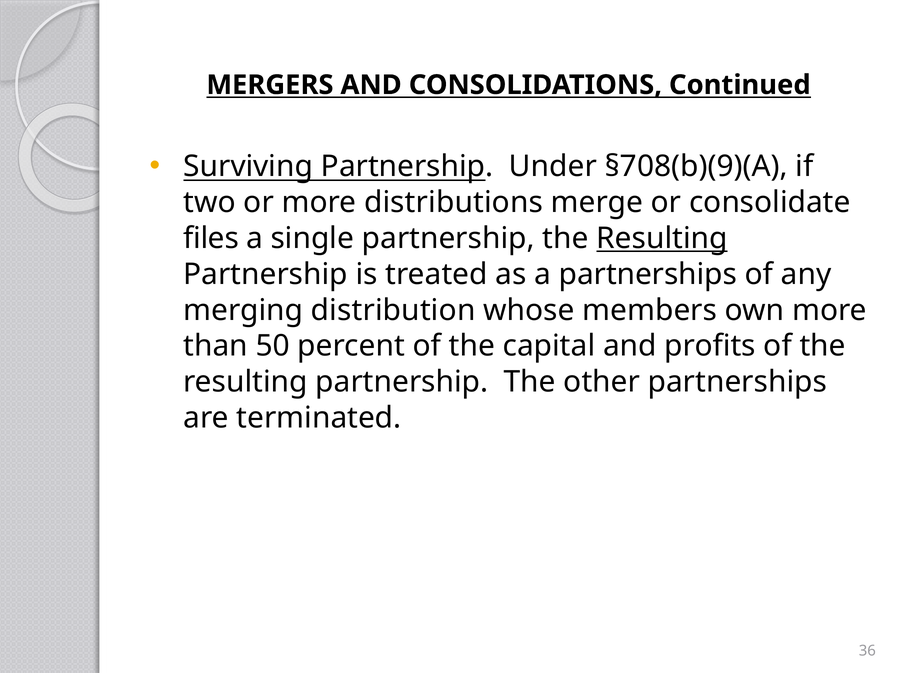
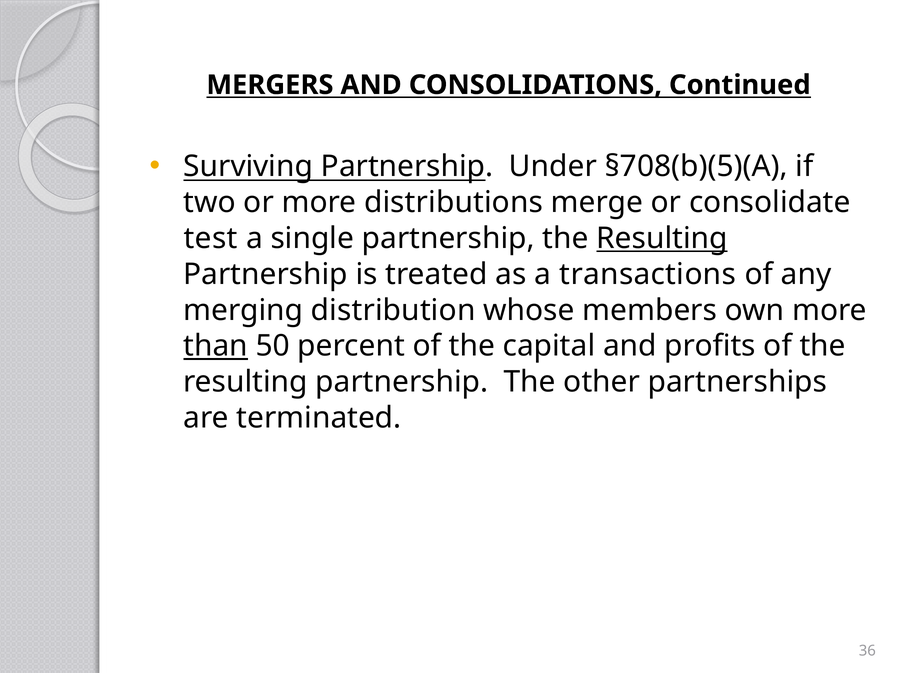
§708(b)(9)(A: §708(b)(9)(A -> §708(b)(5)(A (696, 166)
files: files -> test (211, 238)
a partnerships: partnerships -> transactions (648, 274)
than underline: none -> present (216, 346)
